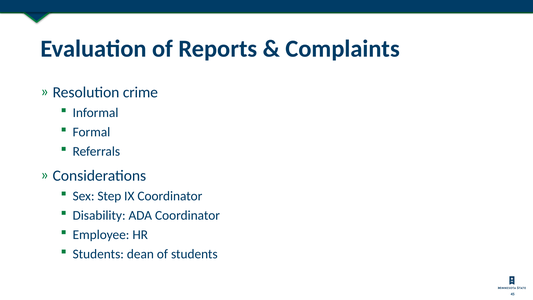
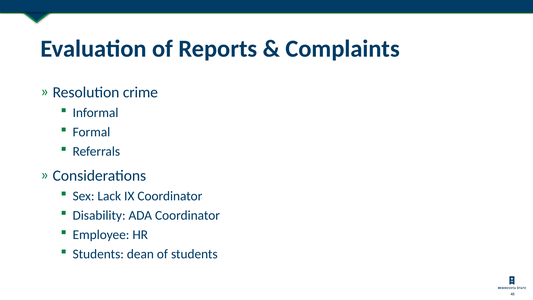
Step: Step -> Lack (109, 196)
